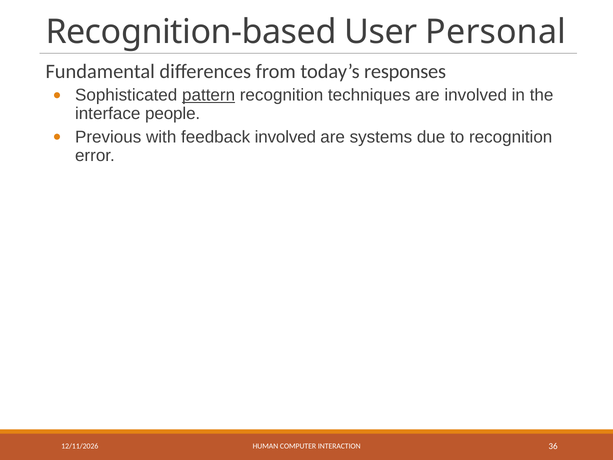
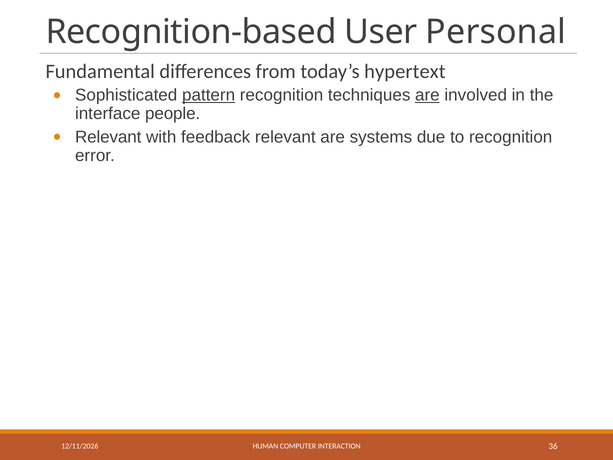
responses: responses -> hypertext (405, 71)
are underline: none -> present (427, 95)
Previous: Previous -> Relevant (108, 137)
feedback involved: involved -> relevant (285, 137)
